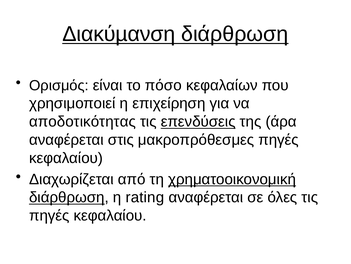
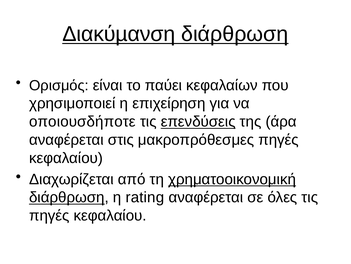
πόσο: πόσο -> παύει (163, 85)
αποδοτικότητας: αποδοτικότητας -> οποιουσδήποτε (82, 121)
